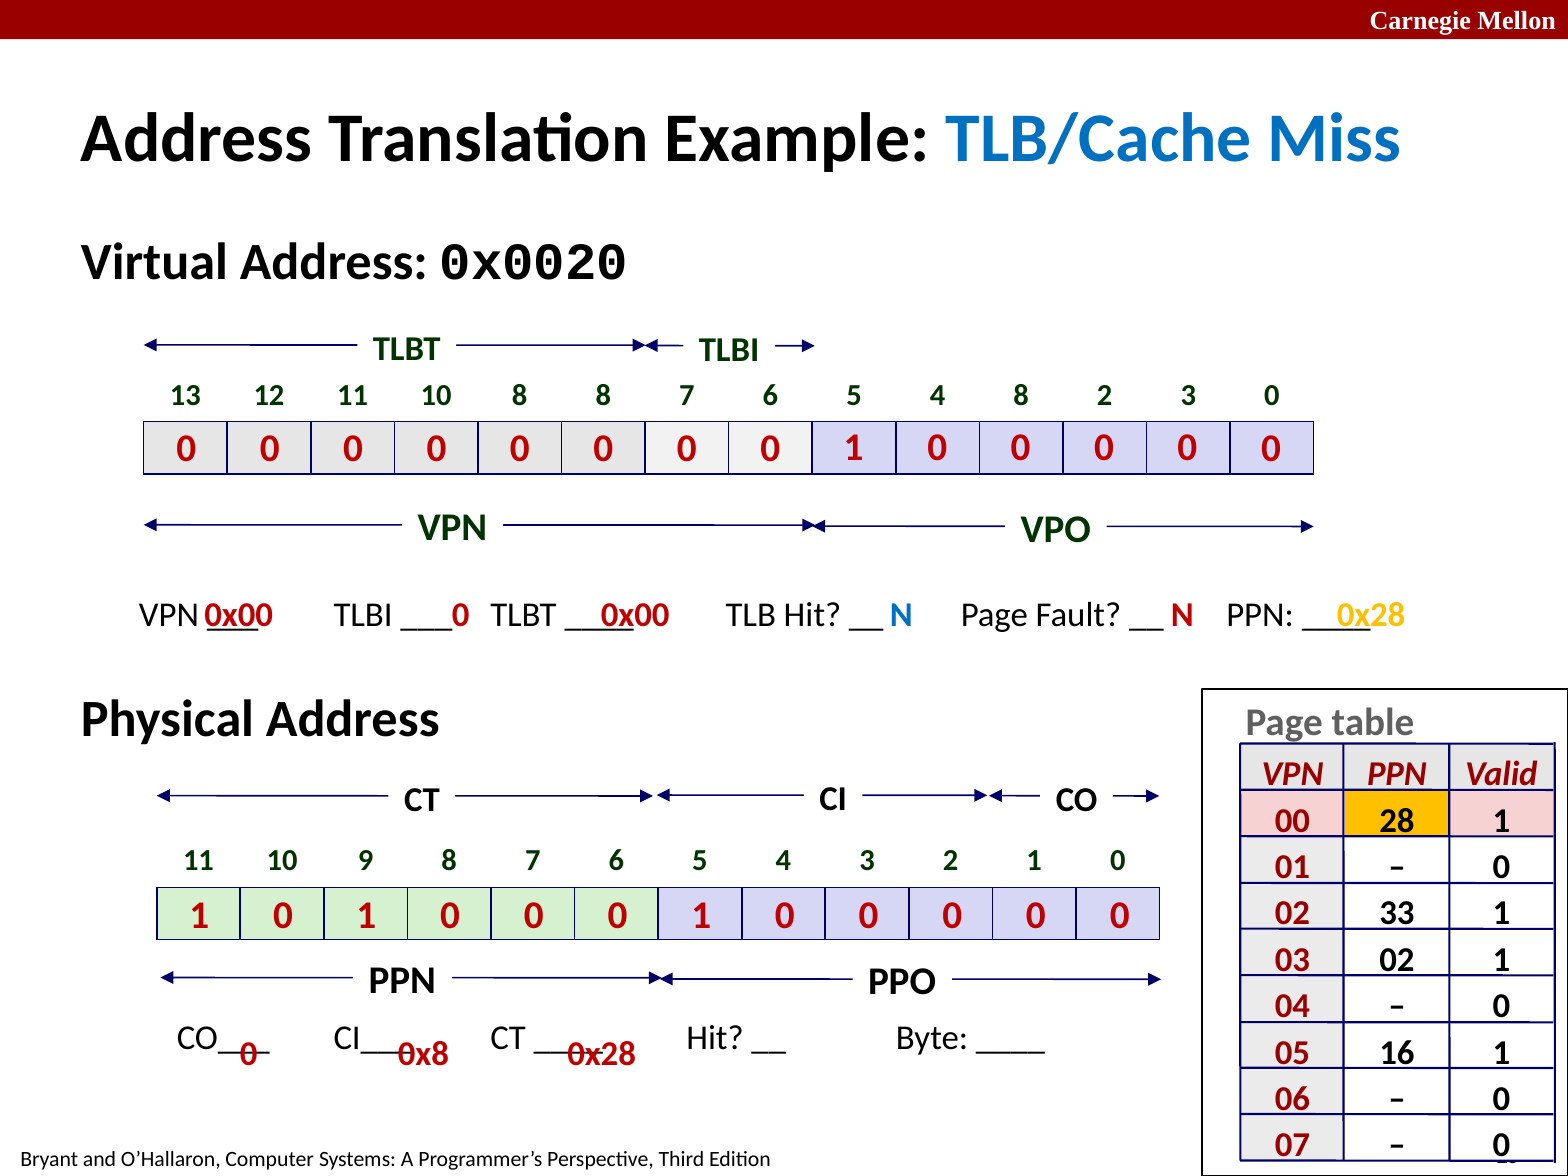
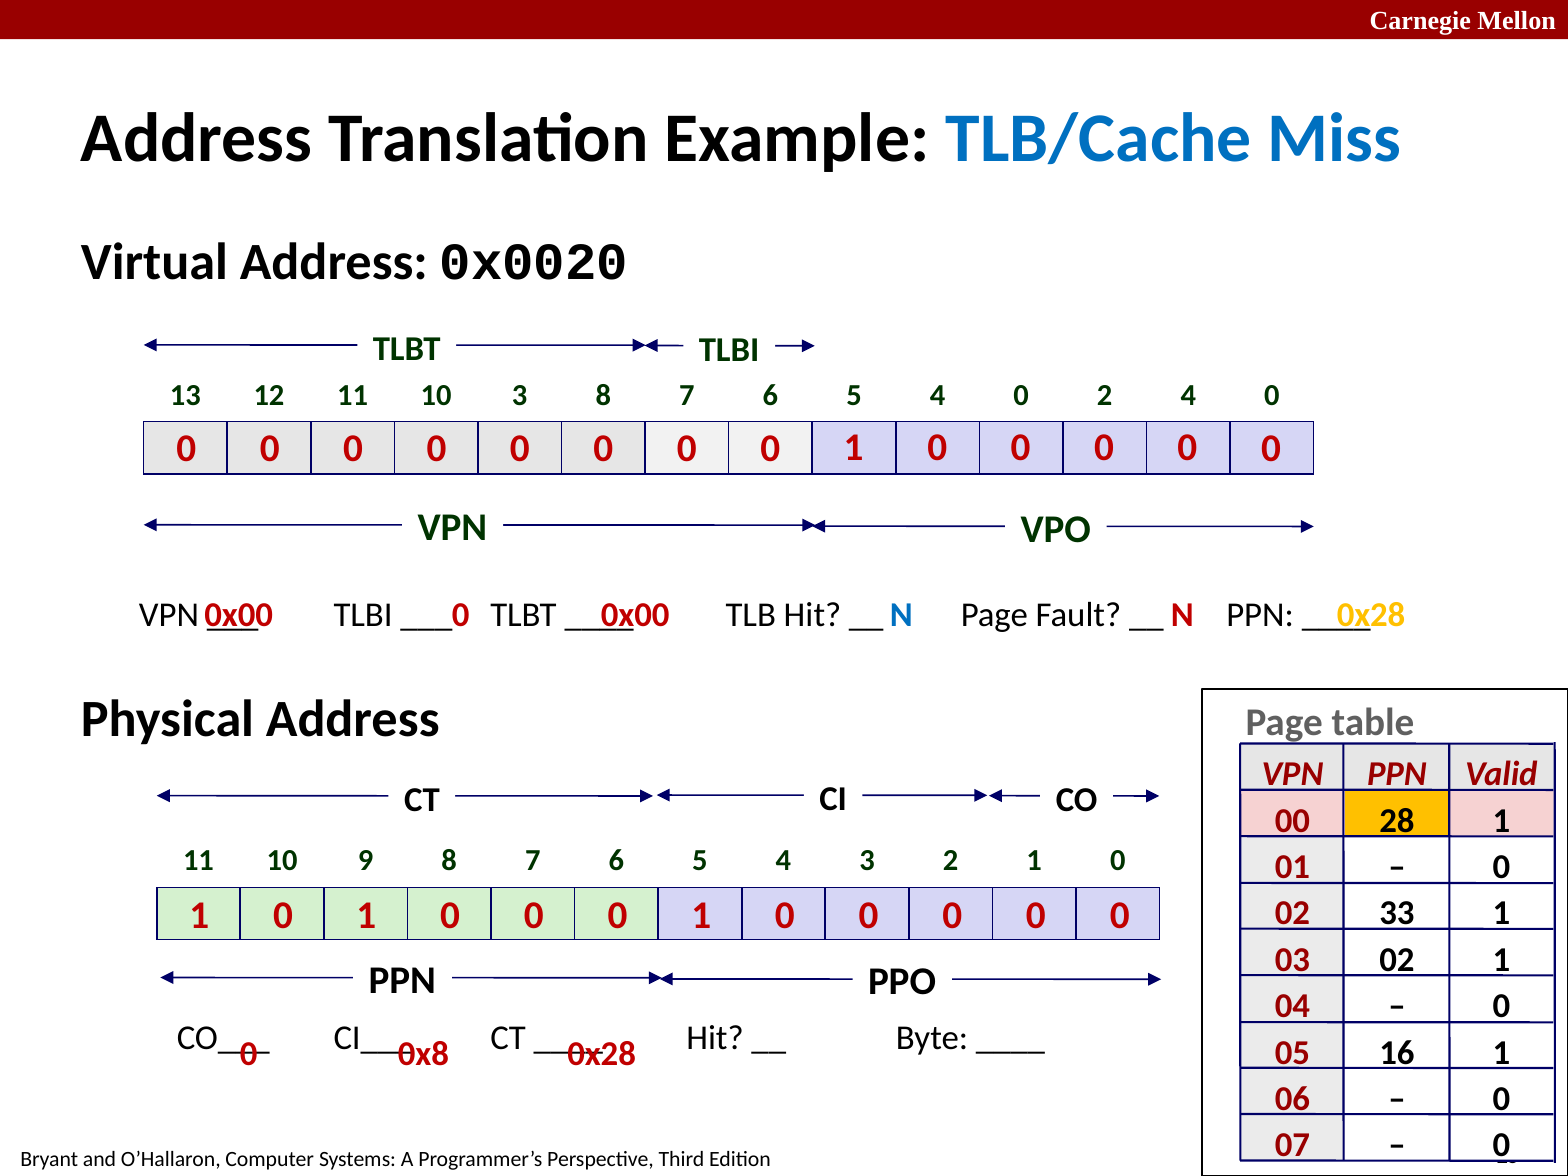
10 8: 8 -> 3 (520, 395)
5 4 8: 8 -> 0 (1021, 395)
2 3: 3 -> 4 (1188, 395)
